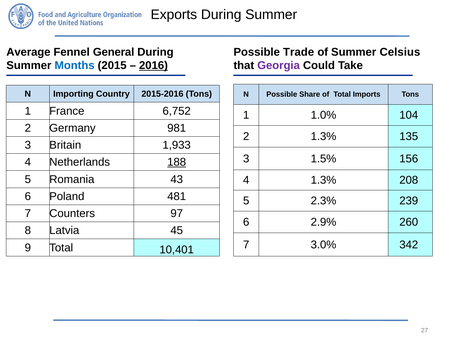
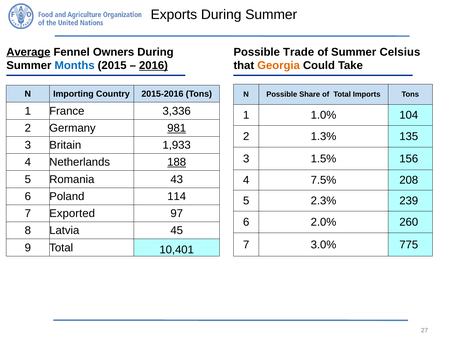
Average underline: none -> present (28, 52)
General: General -> Owners (114, 52)
Georgia colour: purple -> orange (279, 66)
6,752: 6,752 -> 3,336 (177, 111)
981 underline: none -> present (177, 128)
4 1.3%: 1.3% -> 7.5% (324, 180)
481: 481 -> 114 (177, 197)
Counters: Counters -> Exported (72, 214)
2.9%: 2.9% -> 2.0% (324, 222)
342: 342 -> 775 (409, 245)
